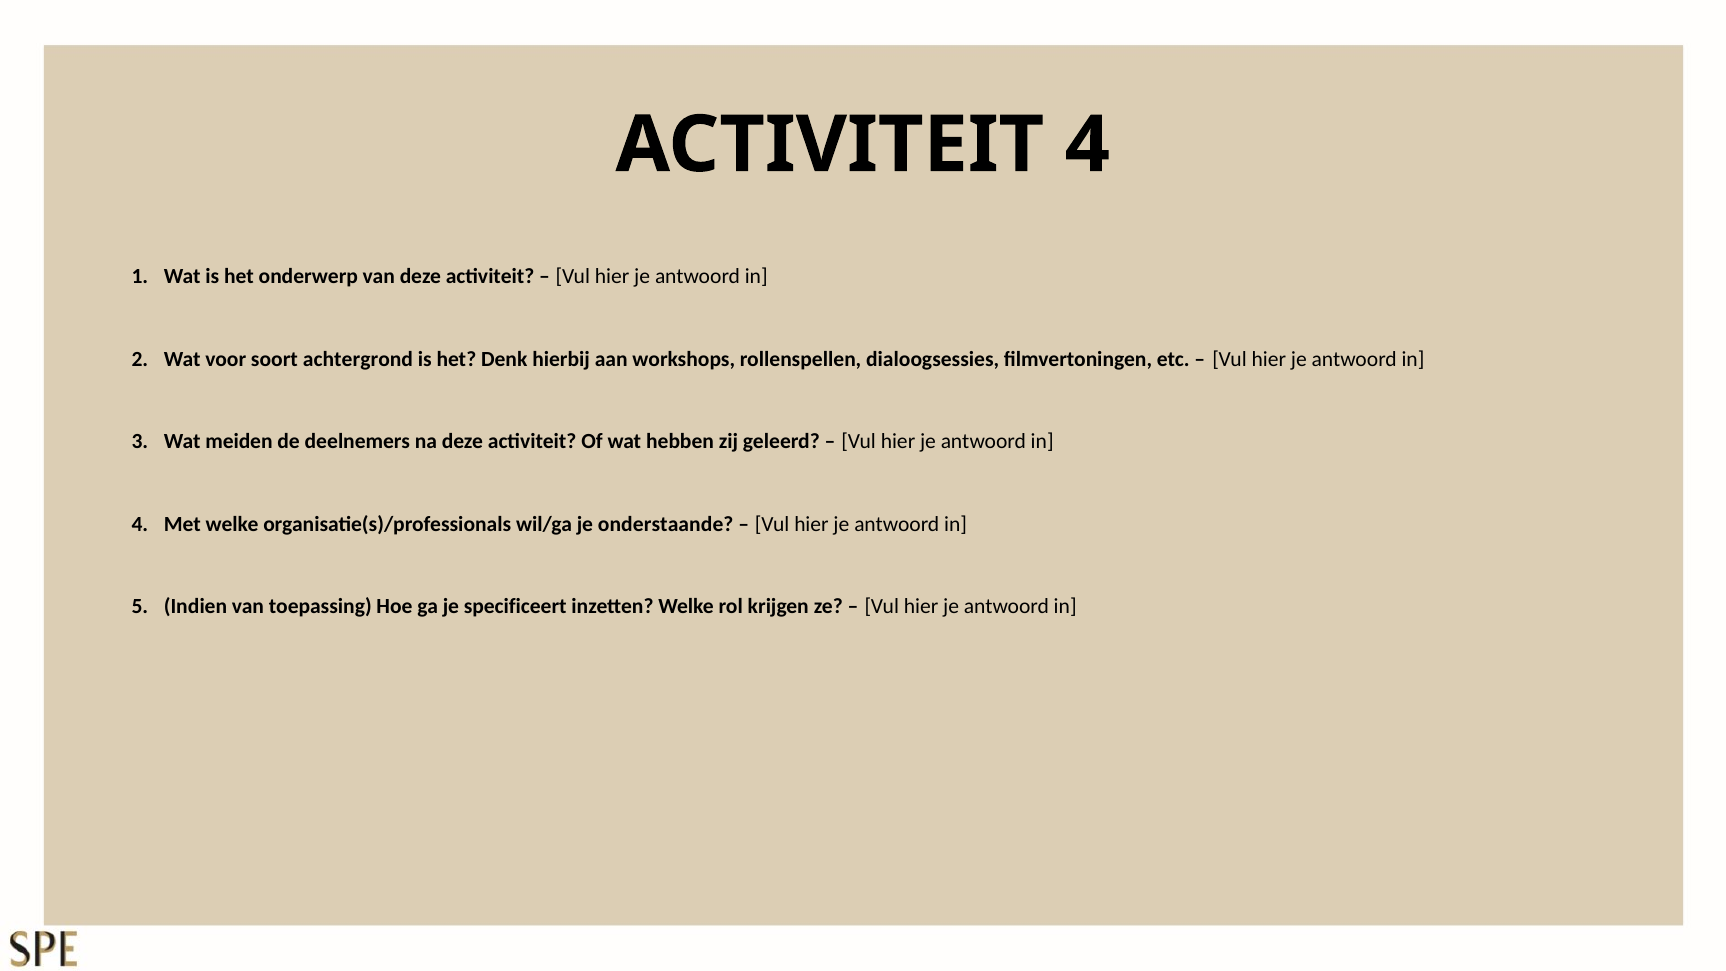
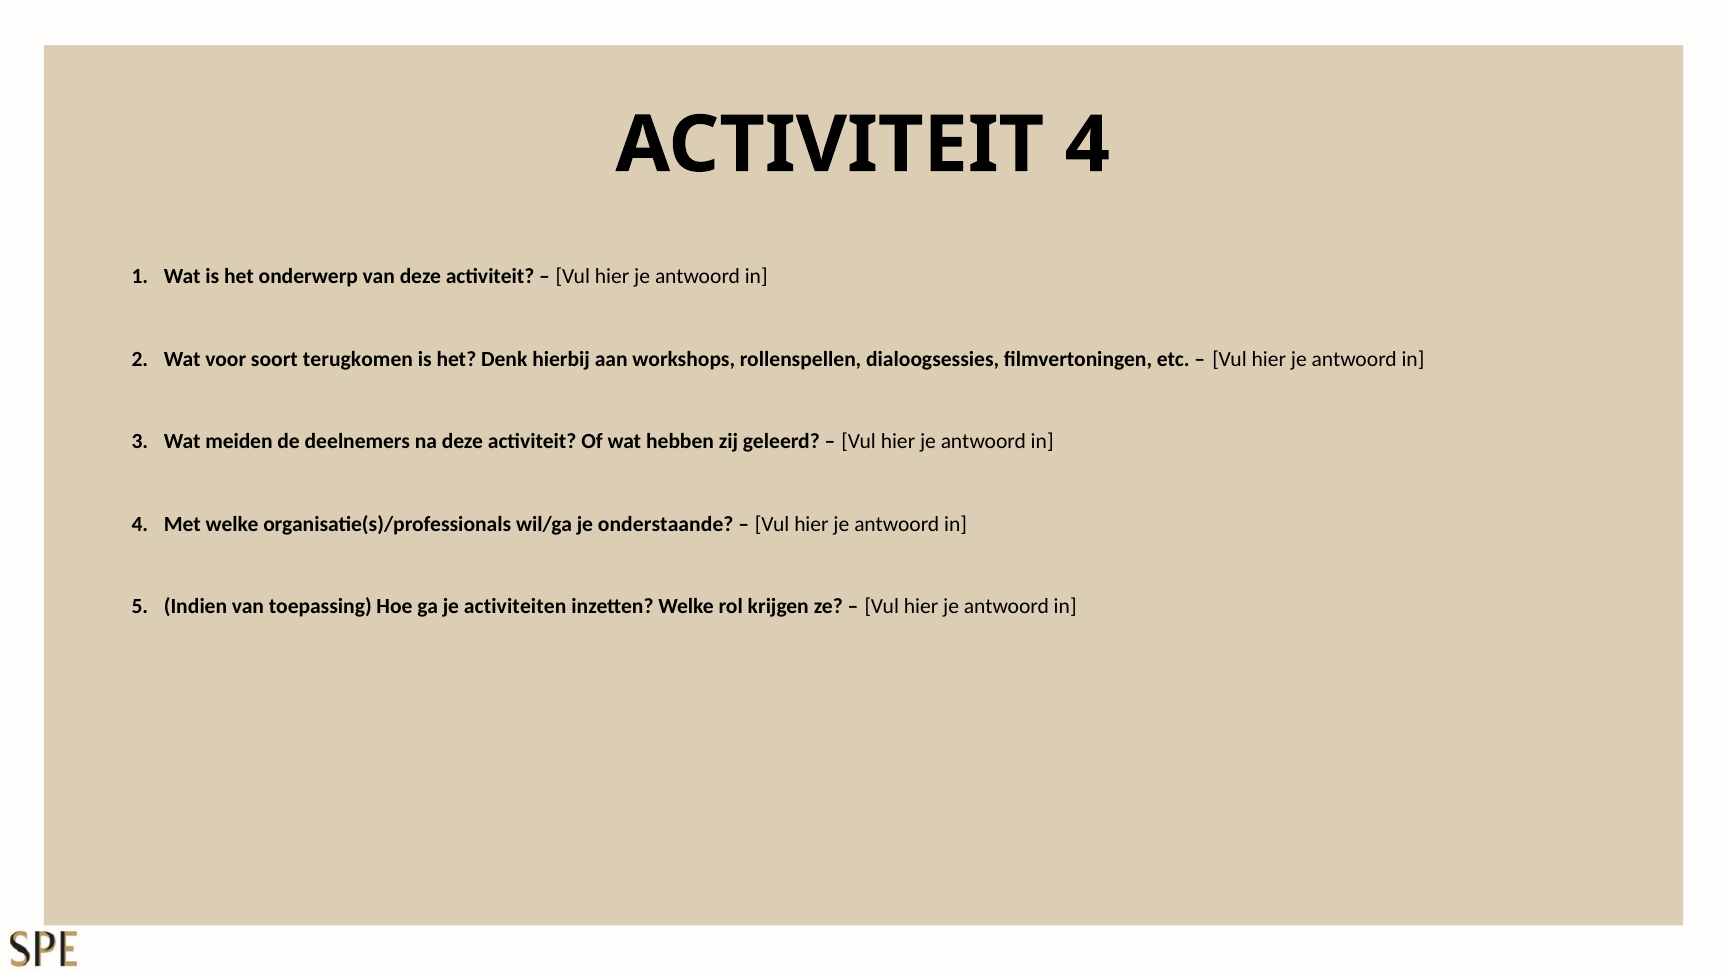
achtergrond: achtergrond -> terugkomen (358, 359)
specificeert: specificeert -> activiteiten (515, 607)
